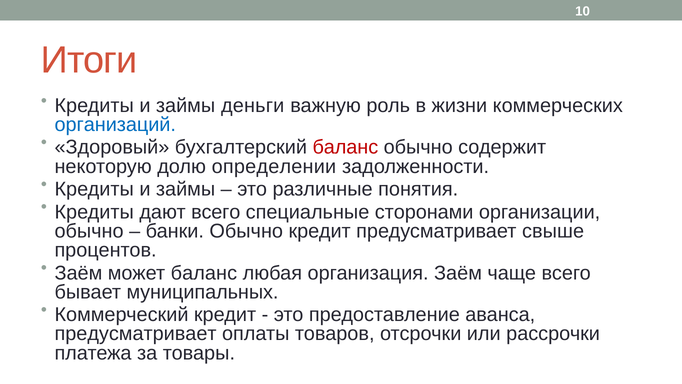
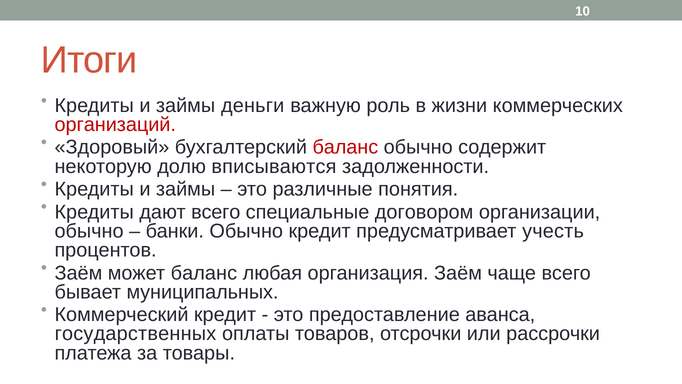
организаций colour: blue -> red (115, 125)
определении: определении -> вписываются (274, 166)
сторонами: сторонами -> договором (424, 212)
свыше: свыше -> учесть (553, 231)
предусматривает: предусматривает -> государственных (135, 334)
